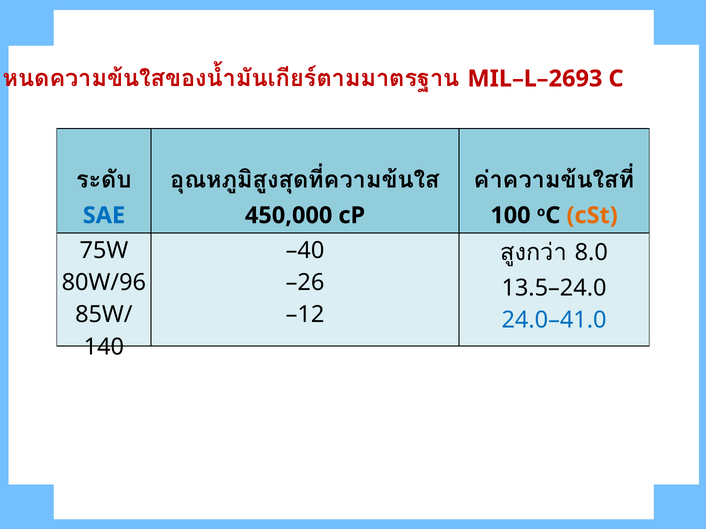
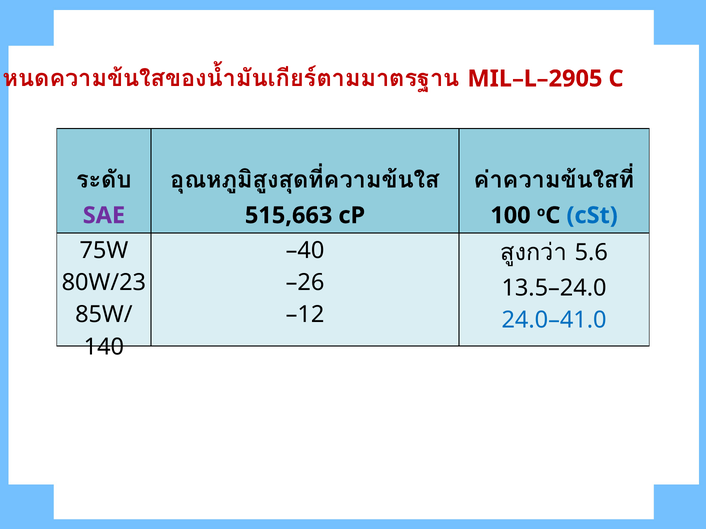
MIL–L–2693: MIL–L–2693 -> MIL–L–2905 (535, 79)
SAE colour: blue -> purple (104, 216)
450,000: 450,000 -> 515,663 (289, 216)
cSt colour: orange -> blue (592, 216)
8.0: 8.0 -> 5.6 (591, 253)
80W/96: 80W/96 -> 80W/23 (104, 283)
